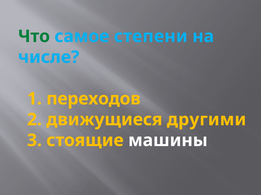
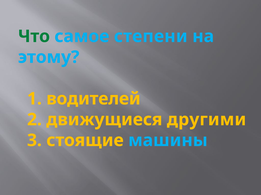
числе: числе -> этому (49, 57)
переходов: переходов -> водителей (93, 99)
машины colour: white -> light blue (168, 141)
